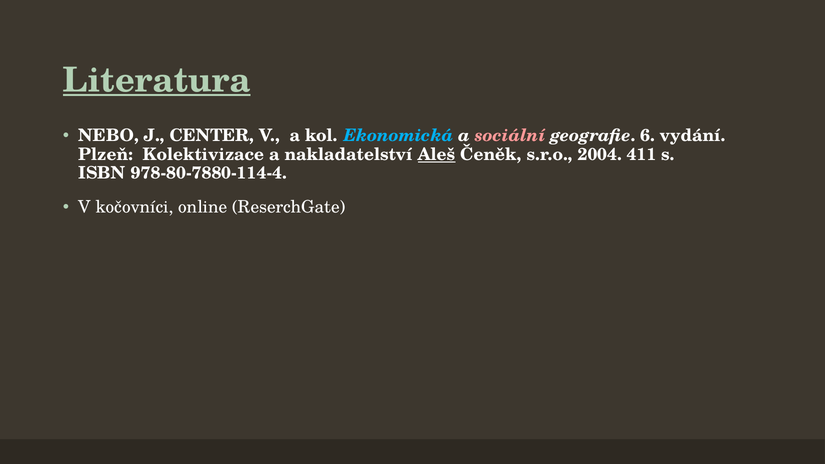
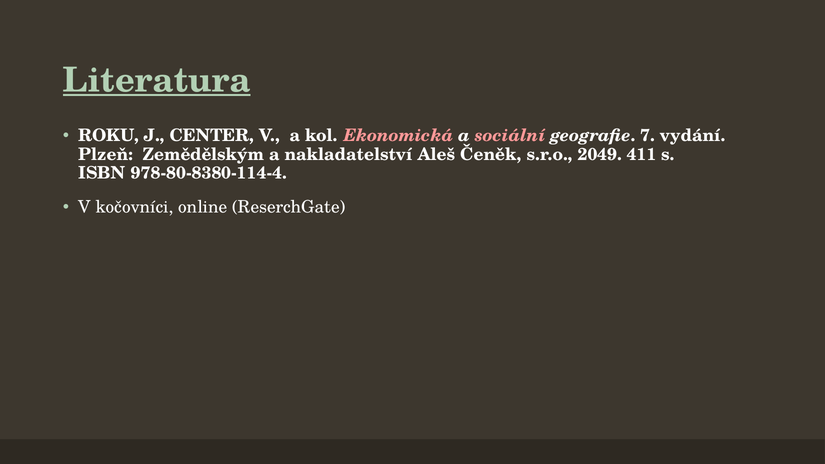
NEBO: NEBO -> ROKU (109, 136)
Ekonomická colour: light blue -> pink (398, 136)
6: 6 -> 7 (648, 136)
Kolektivizace: Kolektivizace -> Zemědělským (204, 154)
Aleš underline: present -> none (437, 154)
2004: 2004 -> 2049 (600, 154)
978-80-7880-114-4: 978-80-7880-114-4 -> 978-80-8380-114-4 (209, 173)
